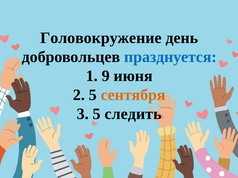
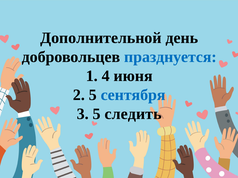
Головокружение: Головокружение -> Дополнительной (101, 38)
9: 9 -> 4 (106, 76)
сентября colour: orange -> blue (133, 95)
